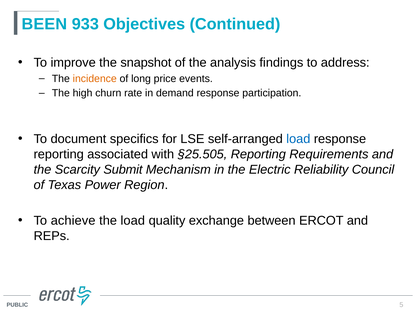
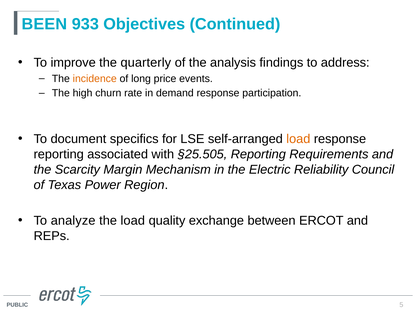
snapshot: snapshot -> quarterly (146, 63)
load colour: blue -> orange (298, 139)
Submit: Submit -> Margin (123, 169)
achieve: achieve -> analyze (73, 220)
